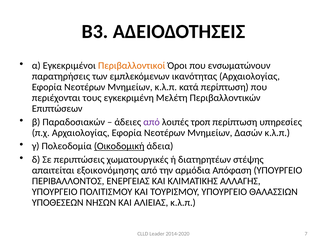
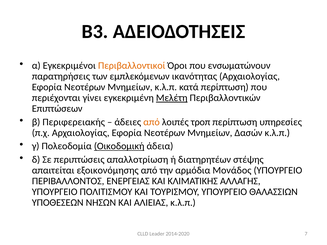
τους: τους -> γίνει (92, 98)
Μελέτη underline: none -> present (172, 98)
Παραδοσιακών: Παραδοσιακών -> Περιφερειακής (74, 122)
από colour: purple -> orange (151, 122)
χωματουργικές: χωματουργικές -> απαλλοτρίωση (137, 160)
Απόφαση: Απόφαση -> Μονάδος (232, 170)
